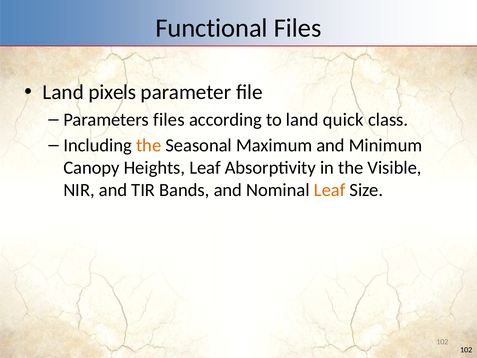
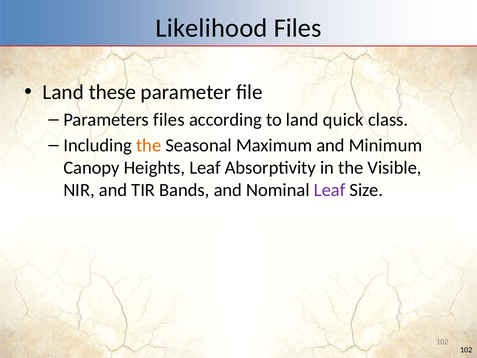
Functional: Functional -> Likelihood (211, 28)
pixels: pixels -> these (112, 92)
Leaf colour: orange -> purple (330, 190)
